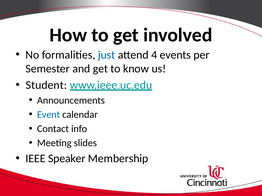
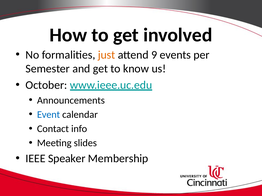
just colour: blue -> orange (107, 55)
4: 4 -> 9 (154, 55)
Student: Student -> October (46, 85)
